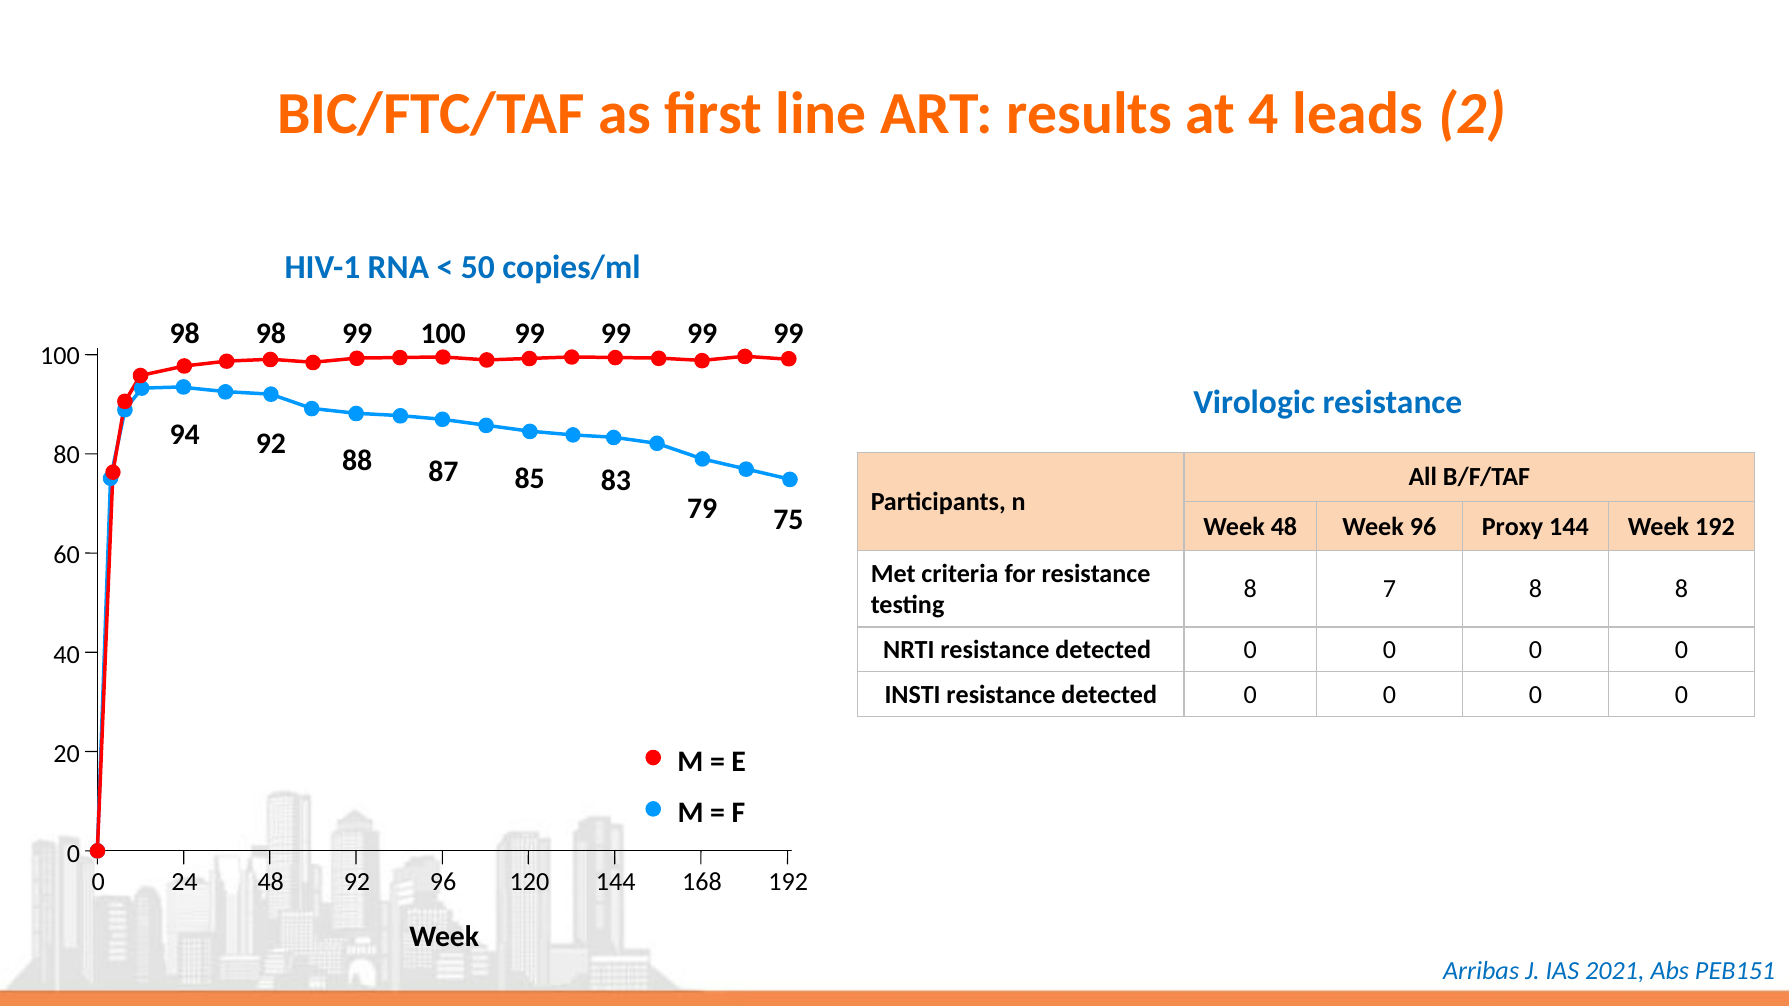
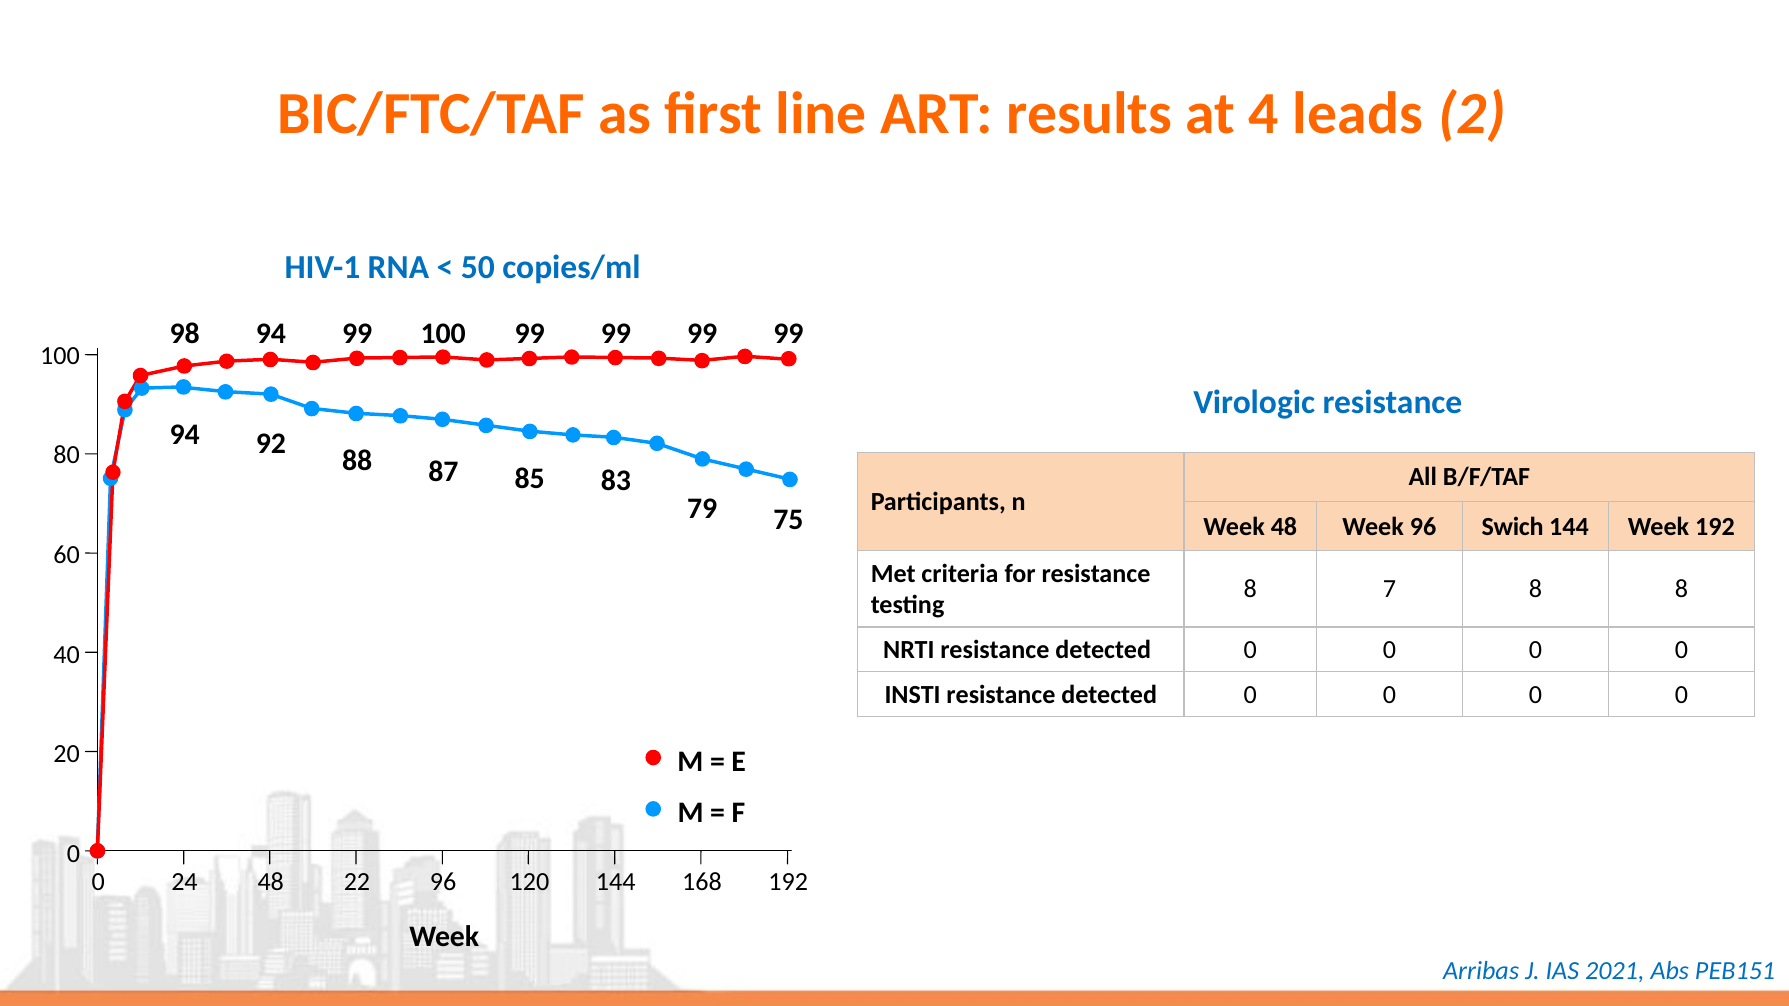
98 98: 98 -> 94 (271, 334)
Proxy: Proxy -> Swich (1513, 527)
48 92: 92 -> 22 (357, 882)
